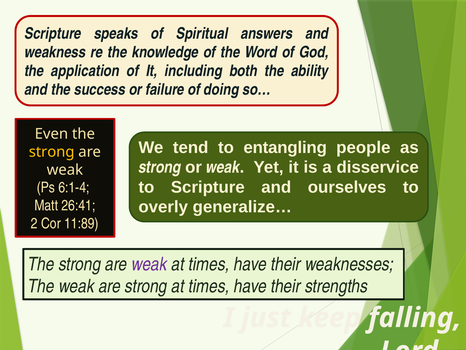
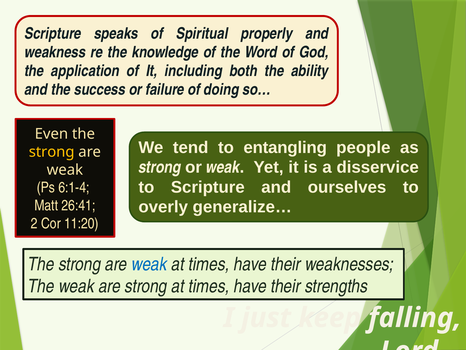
answers: answers -> properly (267, 34)
11:89: 11:89 -> 11:20 (81, 223)
weak colour: purple -> blue (149, 264)
